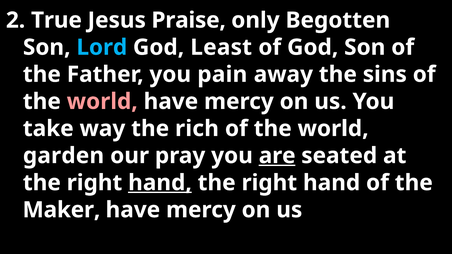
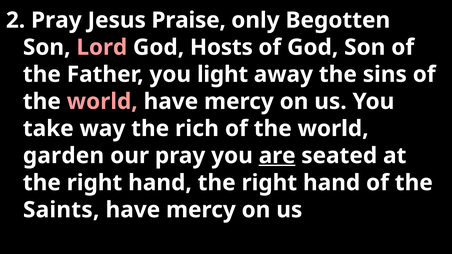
2 True: True -> Pray (56, 20)
Lord colour: light blue -> pink (102, 47)
Least: Least -> Hosts (221, 47)
pain: pain -> light (223, 74)
hand underline: present -> none (160, 183)
Maker: Maker -> Saints (61, 210)
